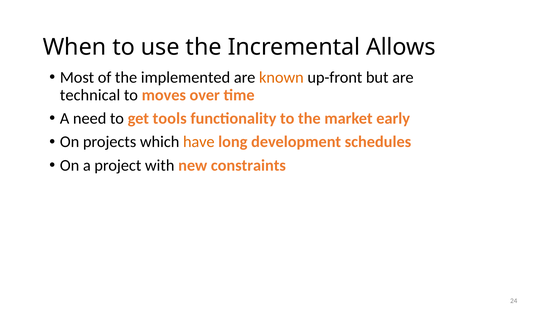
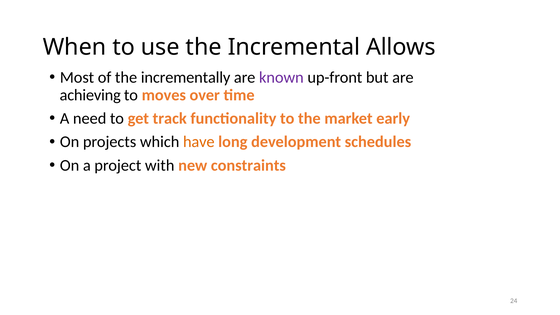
implemented: implemented -> incrementally (186, 77)
known colour: orange -> purple (281, 77)
technical: technical -> achieving (90, 95)
tools: tools -> track (170, 118)
